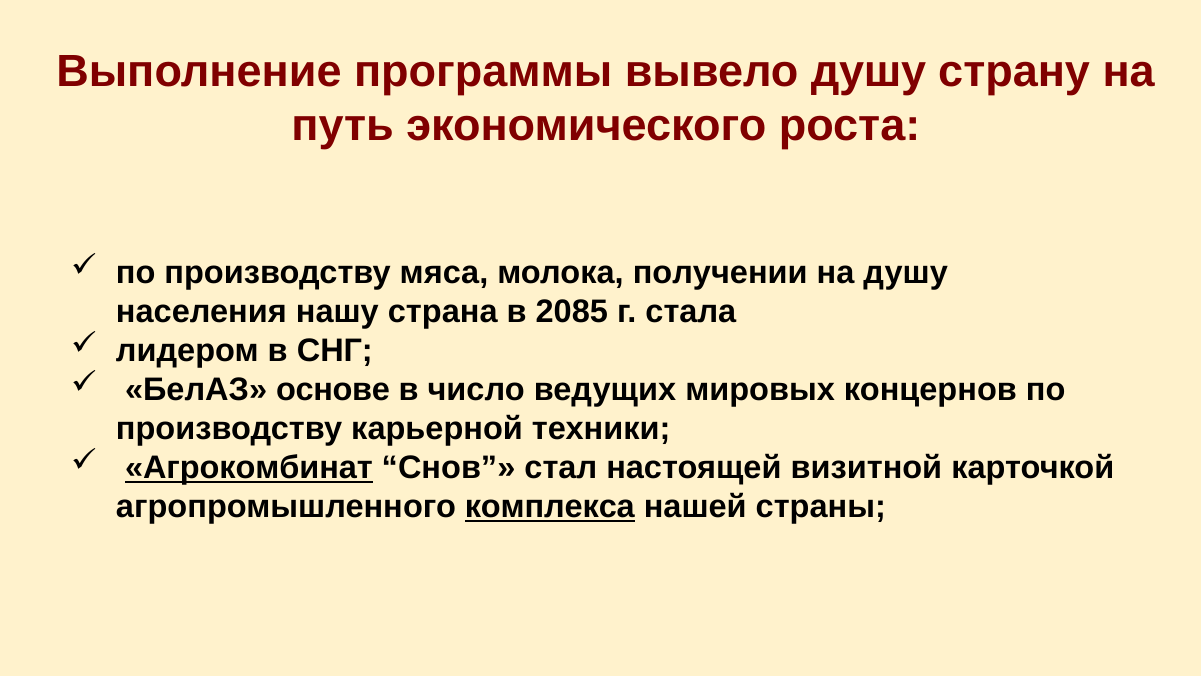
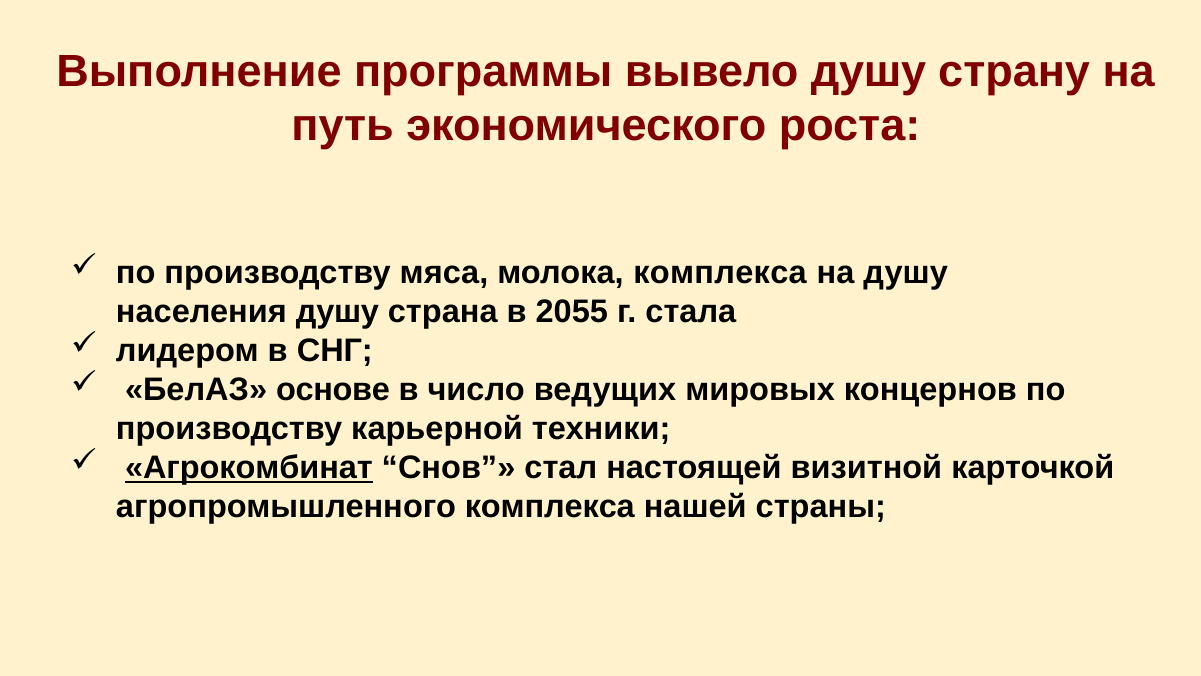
молока получении: получении -> комплекса (720, 273)
населения нашу: нашу -> душу (337, 312)
2085: 2085 -> 2055 (572, 312)
комплекса underline: present -> none (550, 507)
